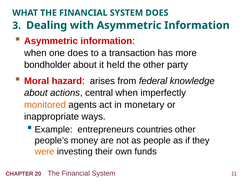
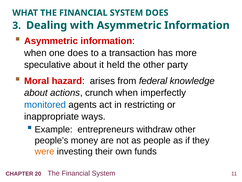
bondholder: bondholder -> speculative (47, 65)
central: central -> crunch (99, 93)
monitored colour: orange -> blue (45, 104)
monetary: monetary -> restricting (144, 104)
countries: countries -> withdraw (154, 129)
